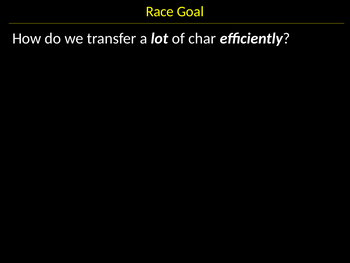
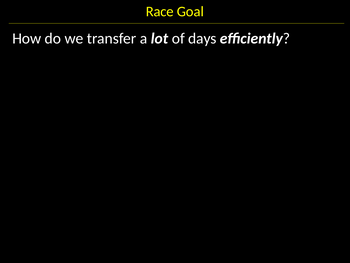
char: char -> days (202, 38)
